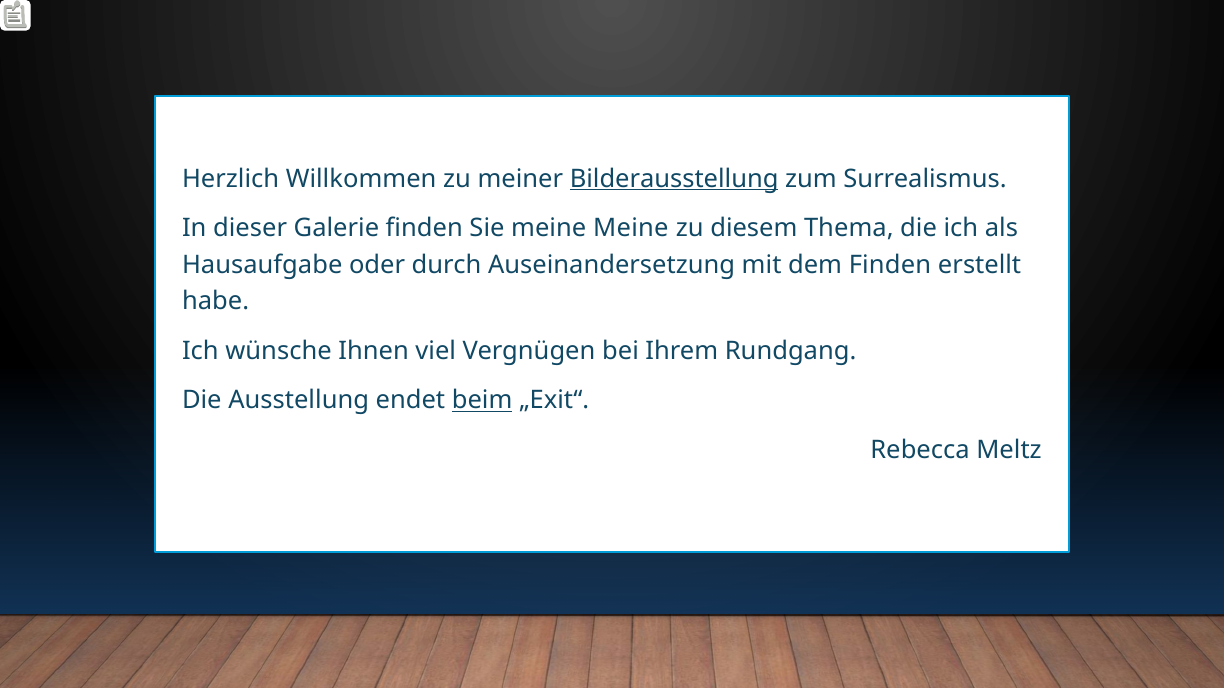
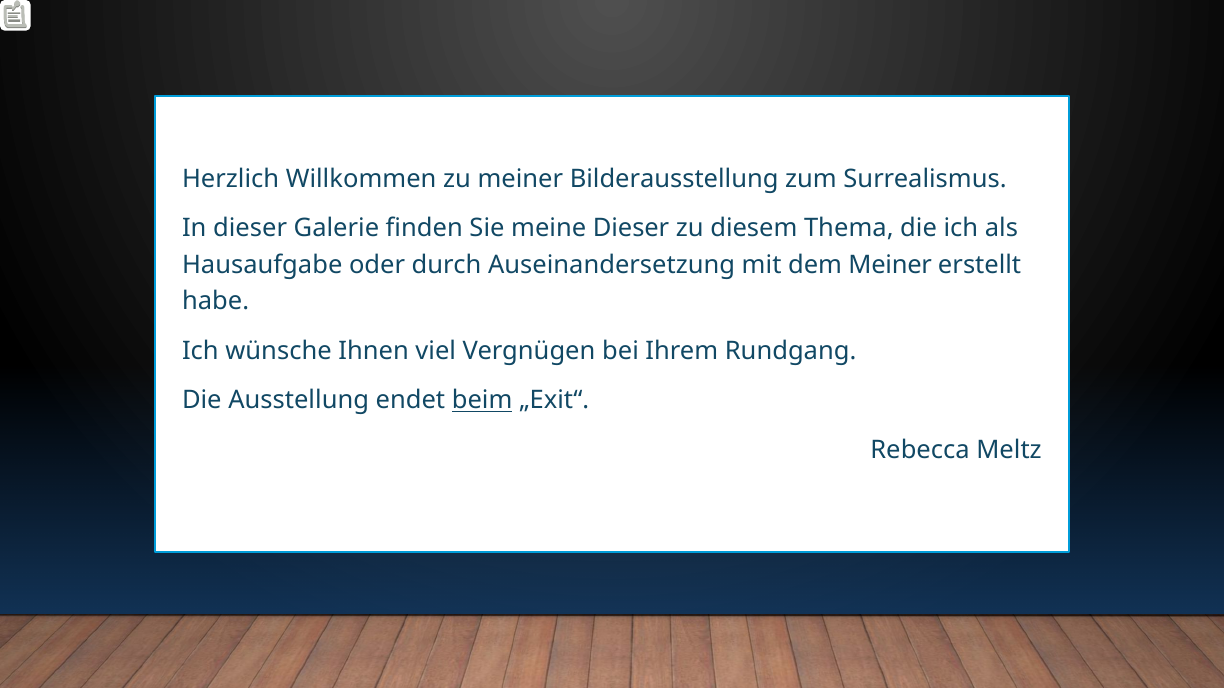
Bilderausstellung underline: present -> none (674, 179)
meine Meine: Meine -> Dieser (631, 228)
dem Finden: Finden -> Meiner (890, 265)
